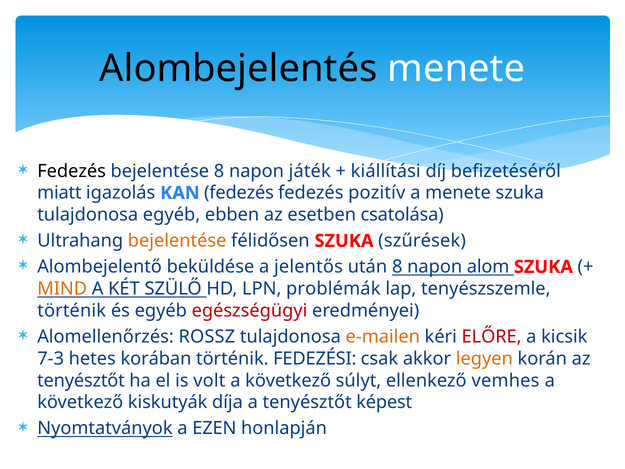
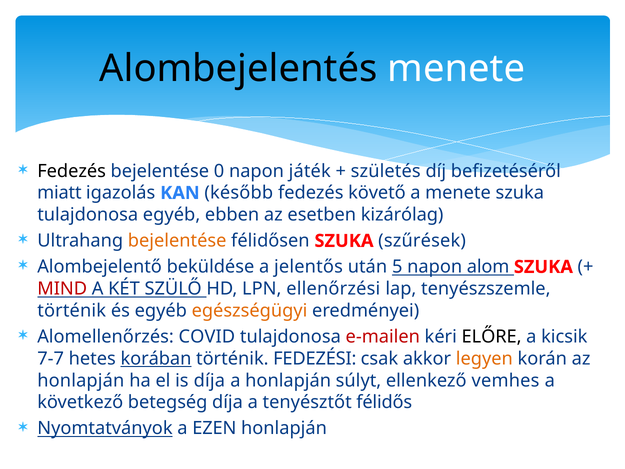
bejelentése 8: 8 -> 0 (219, 171)
kiállítási: kiállítási -> születés (386, 171)
KAN fedezés: fedezés -> később (239, 193)
pozitív: pozitív -> követő (377, 193)
csatolása: csatolása -> kizárólag (402, 215)
után 8: 8 -> 5 (397, 267)
MIND colour: orange -> red (62, 289)
problémák: problémák -> ellenőrzési (333, 289)
egészségügyi colour: red -> orange (249, 311)
ROSSZ: ROSSZ -> COVID (207, 337)
e-mailen colour: orange -> red (383, 337)
ELŐRE colour: red -> black (492, 337)
7-3: 7-3 -> 7-7 (51, 358)
korában underline: none -> present (156, 358)
tenyésztőt: tenyésztőt -> honlapján (81, 380)
is volt: volt -> díja (209, 380)
következő: következő -> honlapján (288, 380)
kiskutyák: kiskutyák -> betegség (168, 402)
képest: képest -> félidős (384, 402)
